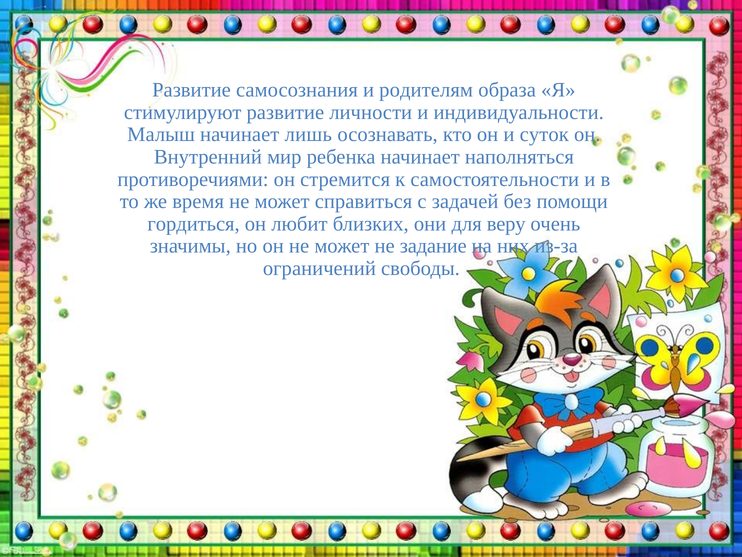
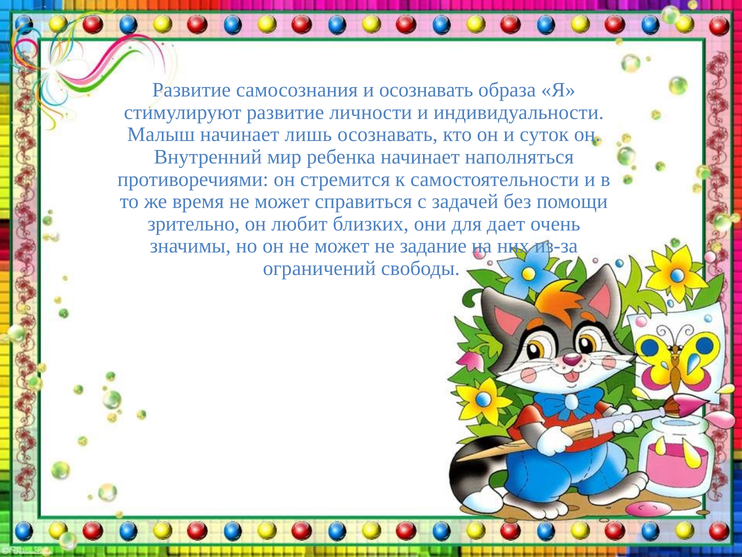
и родителям: родителям -> осознавать (426, 90)
гордиться: гордиться -> зрительно (194, 224)
веру: веру -> дает (506, 224)
